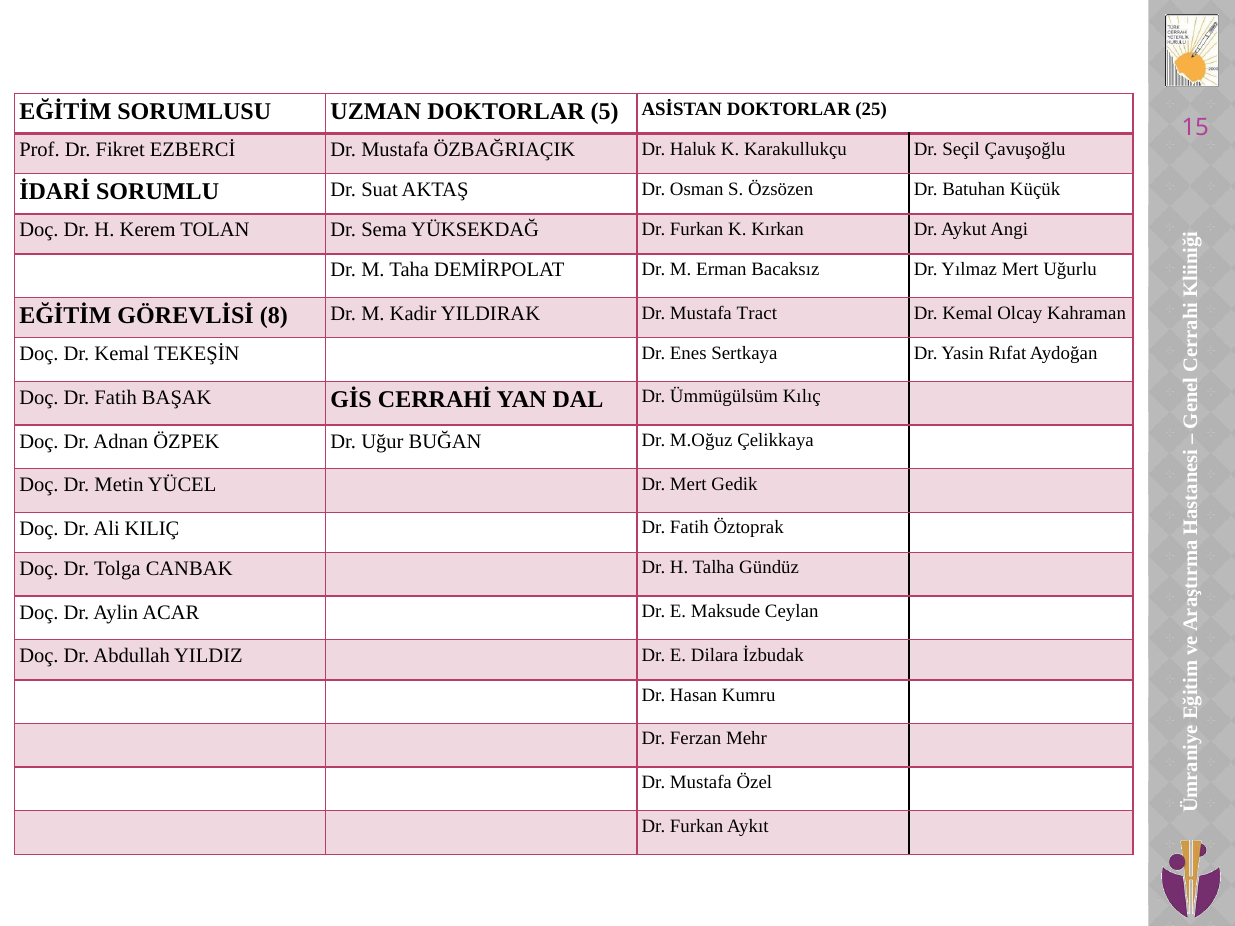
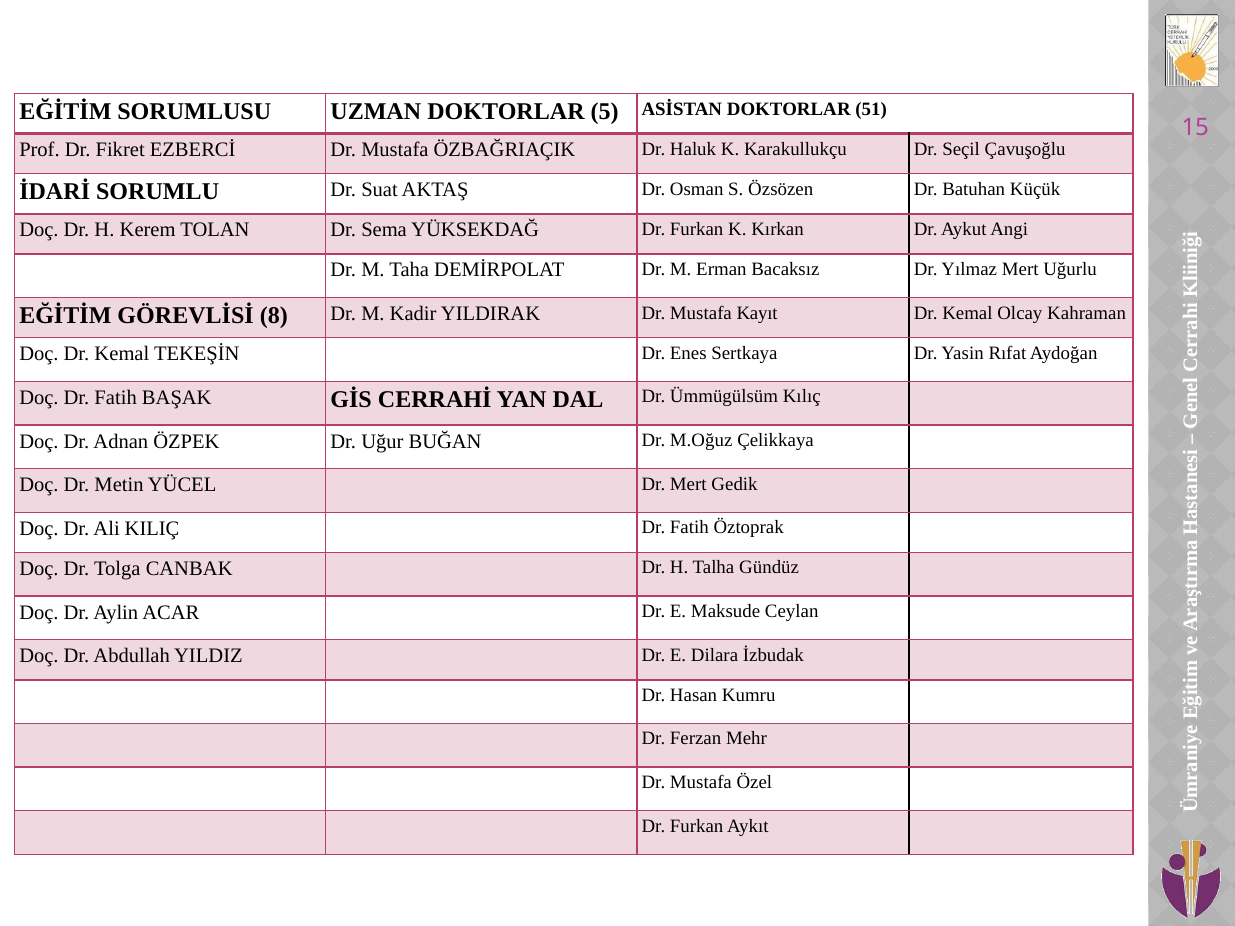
25: 25 -> 51 (871, 109)
Tract: Tract -> Kayıt (757, 313)
